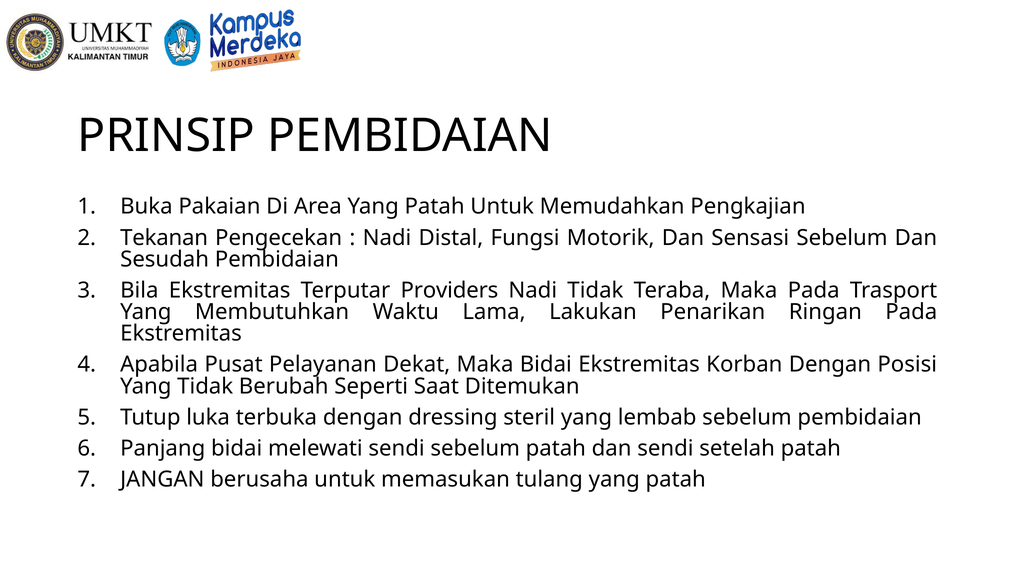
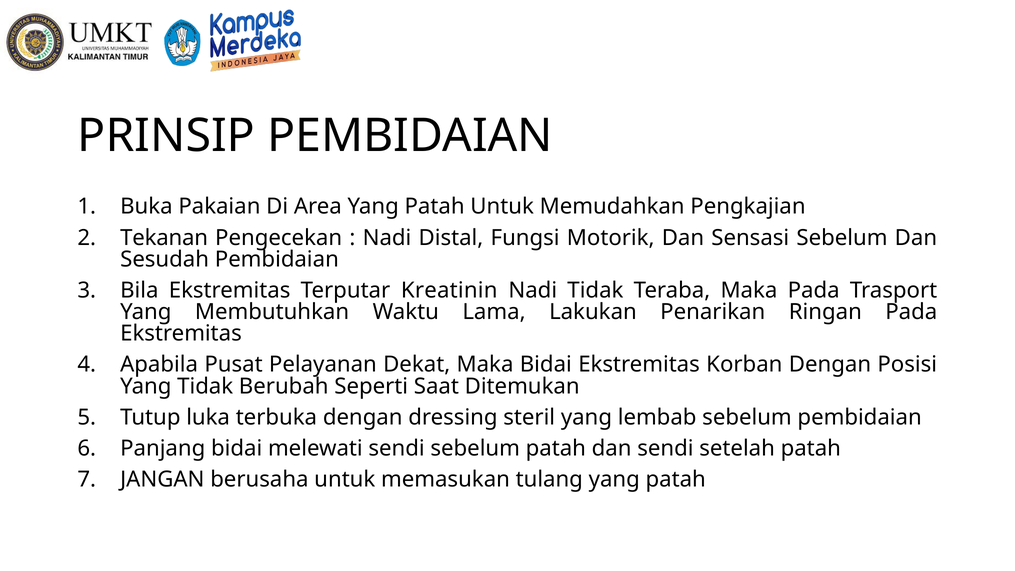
Providers: Providers -> Kreatinin (449, 290)
